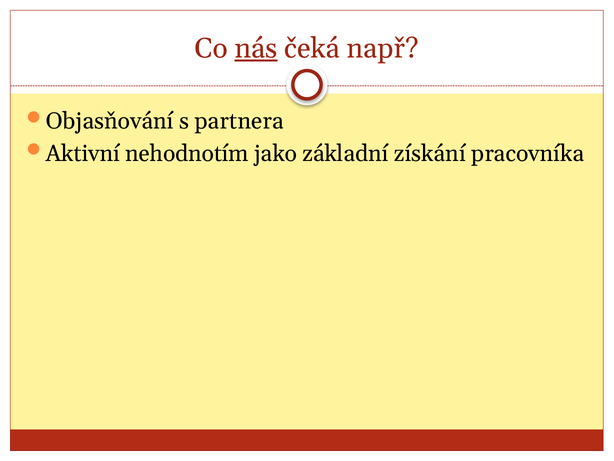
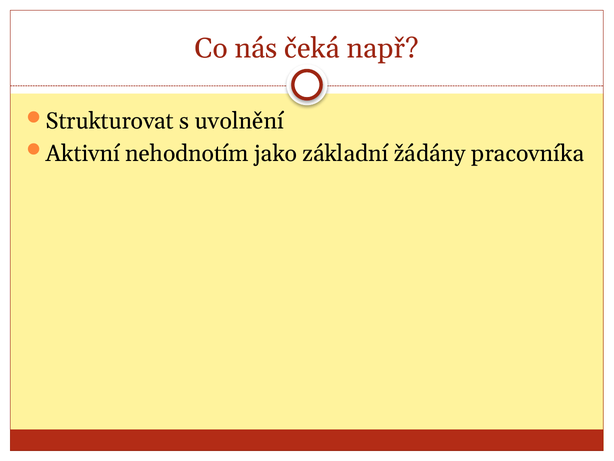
nás underline: present -> none (256, 48)
Objasňování: Objasňování -> Strukturovat (110, 121)
partnera: partnera -> uvolnění (239, 121)
získání: získání -> žádány (430, 153)
